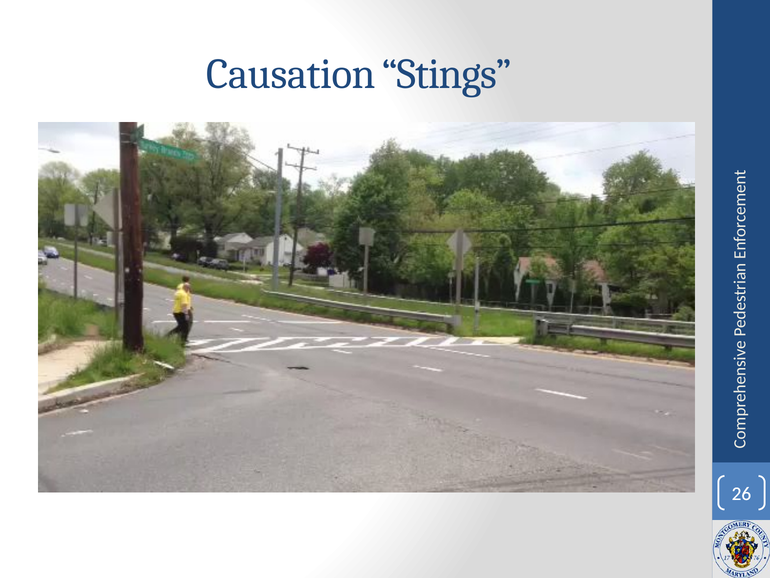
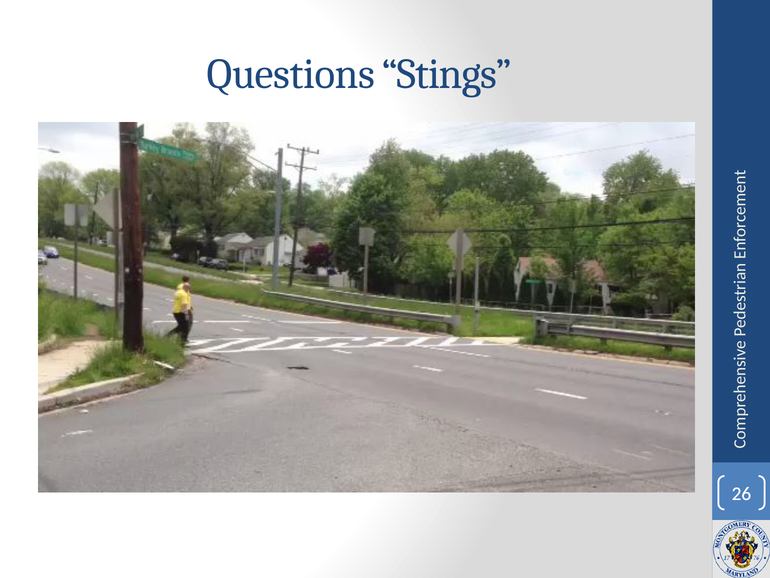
Causation: Causation -> Questions (291, 74)
